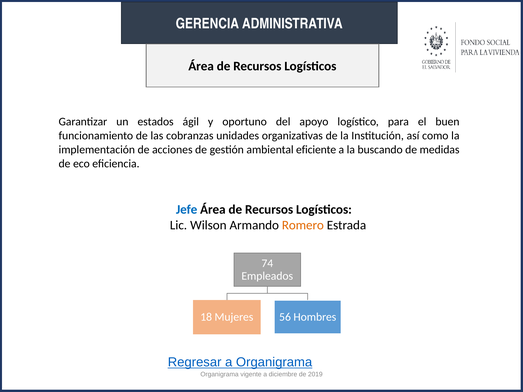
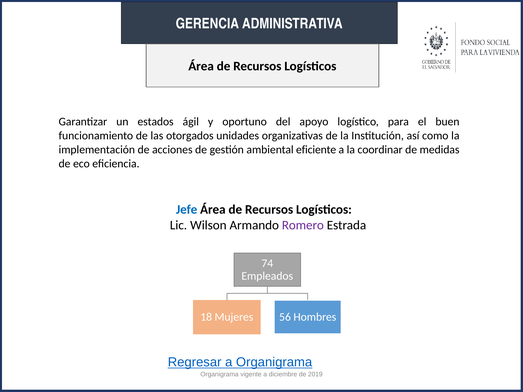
cobranzas: cobranzas -> otorgados (190, 136)
buscando: buscando -> coordinar (380, 150)
Romero colour: orange -> purple (303, 225)
